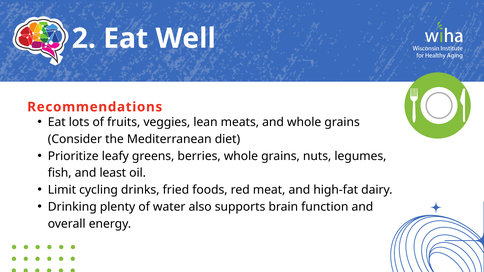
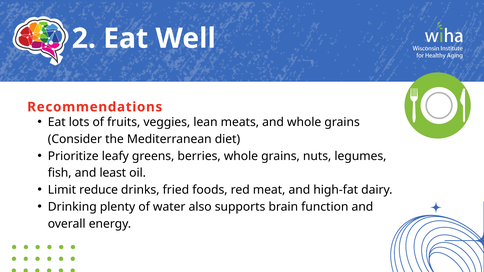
cycling: cycling -> reduce (99, 190)
